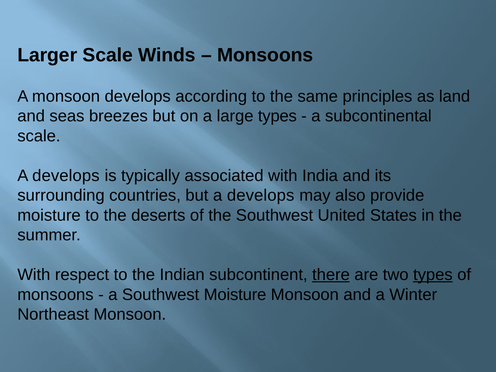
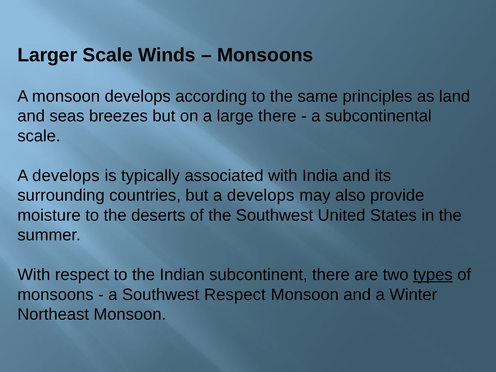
large types: types -> there (277, 116)
there underline: present -> none (331, 275)
Southwest Moisture: Moisture -> Respect (235, 295)
